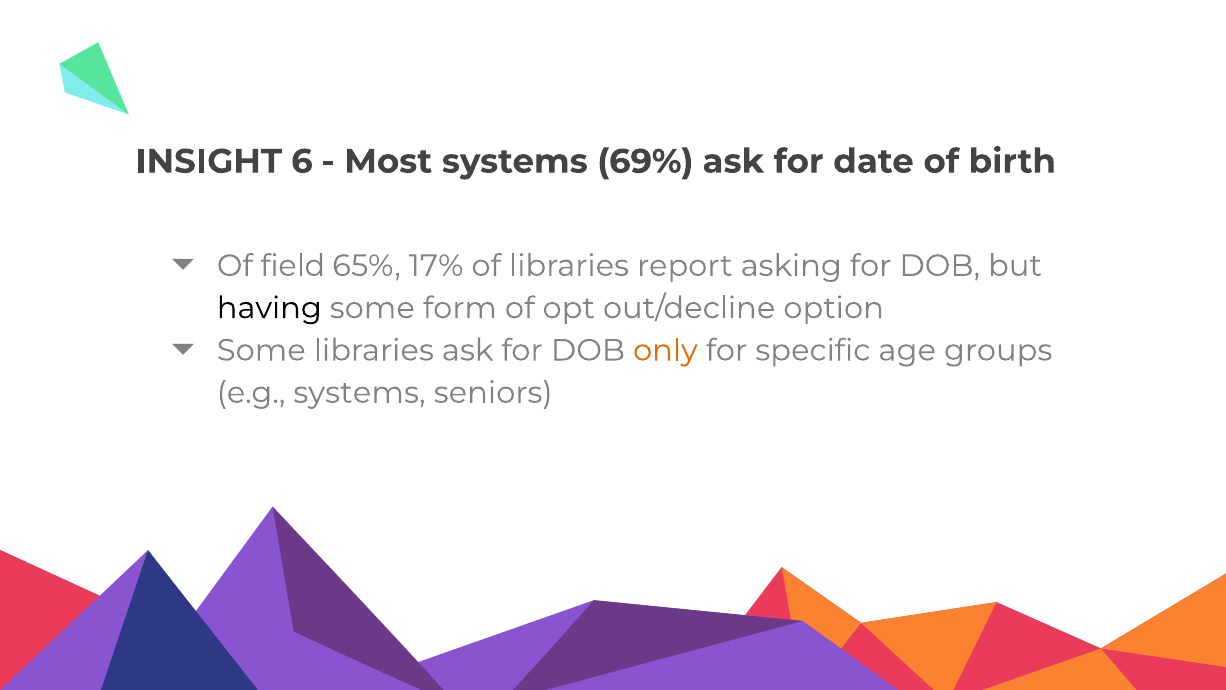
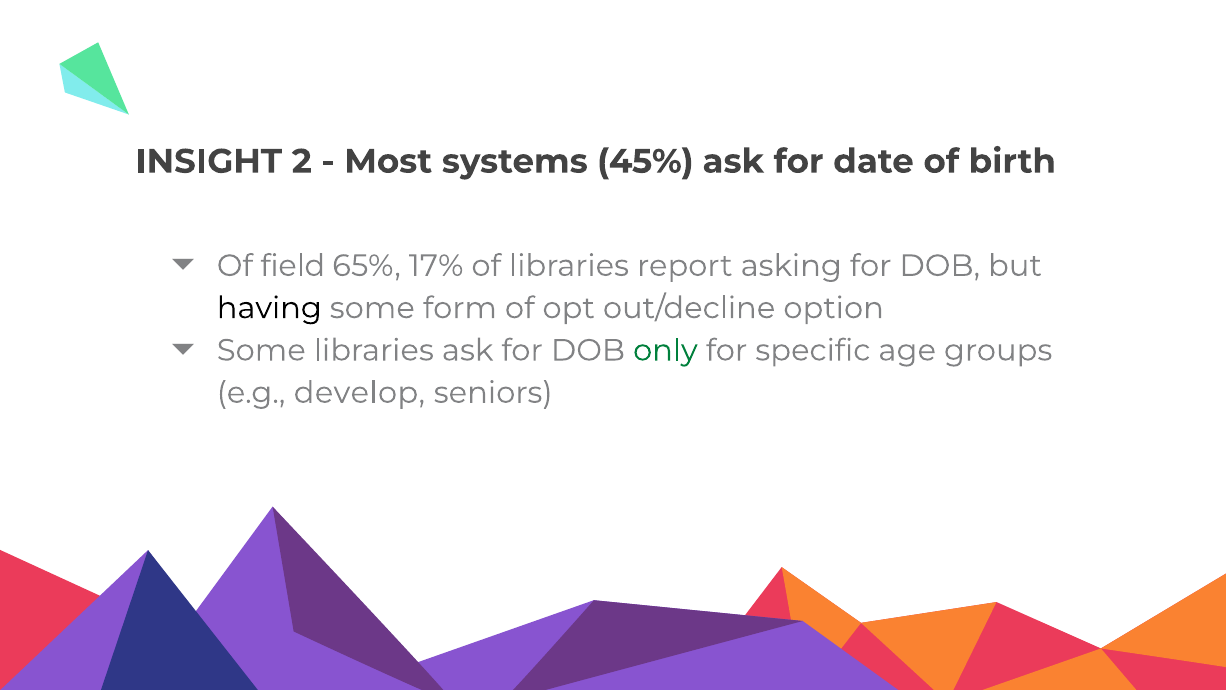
6: 6 -> 2 (302, 161)
69%: 69% -> 45% (645, 161)
only colour: orange -> green (665, 350)
e.g systems: systems -> develop (359, 392)
